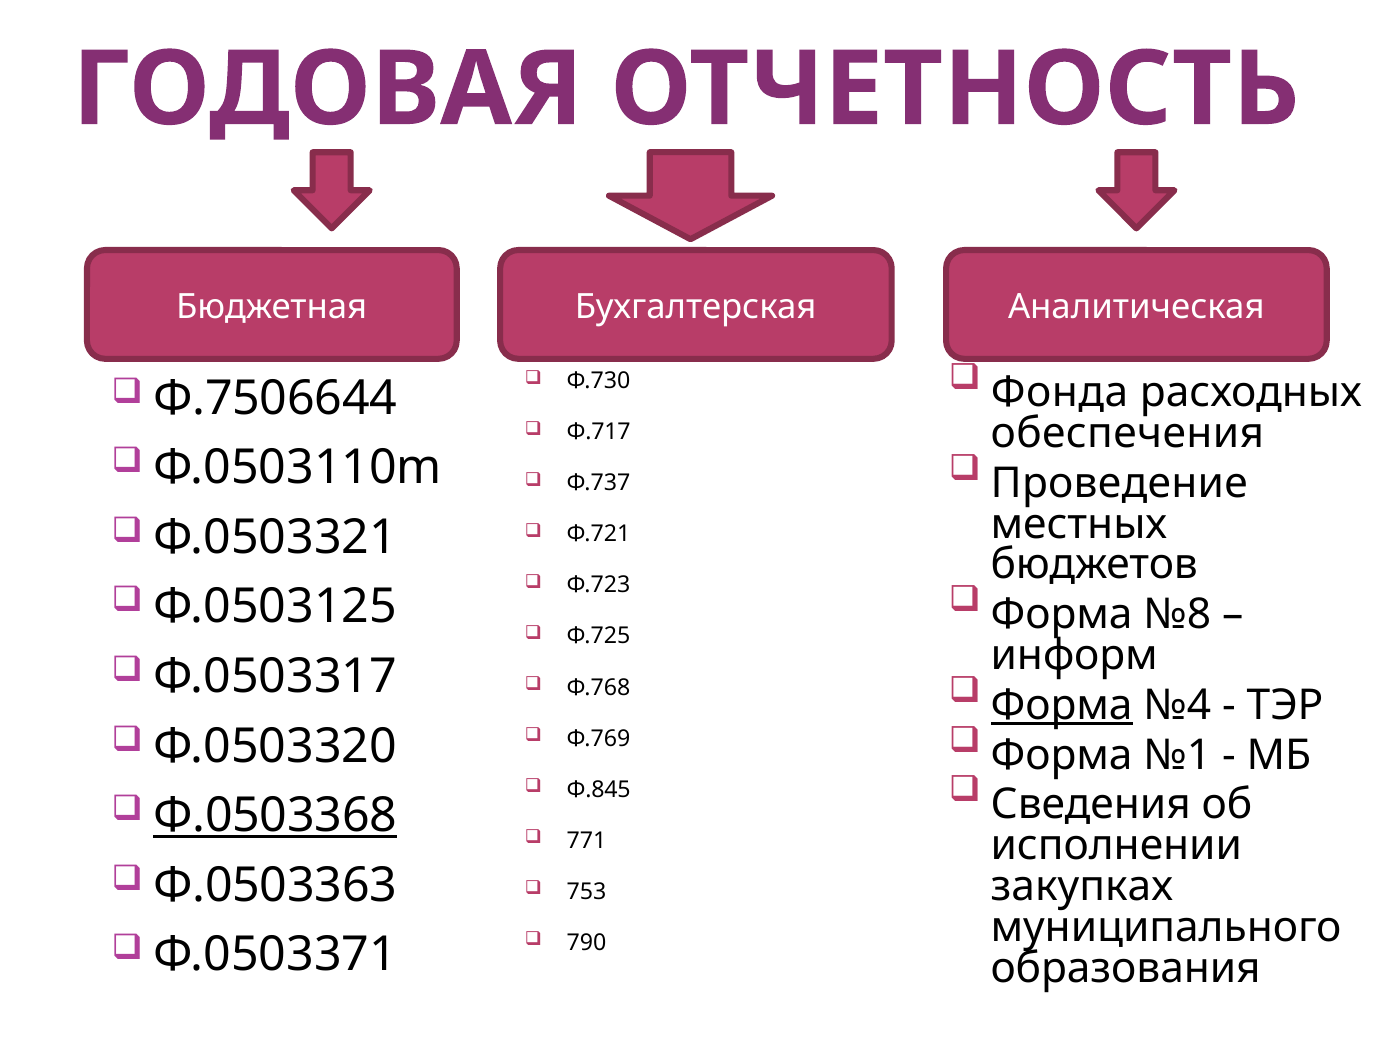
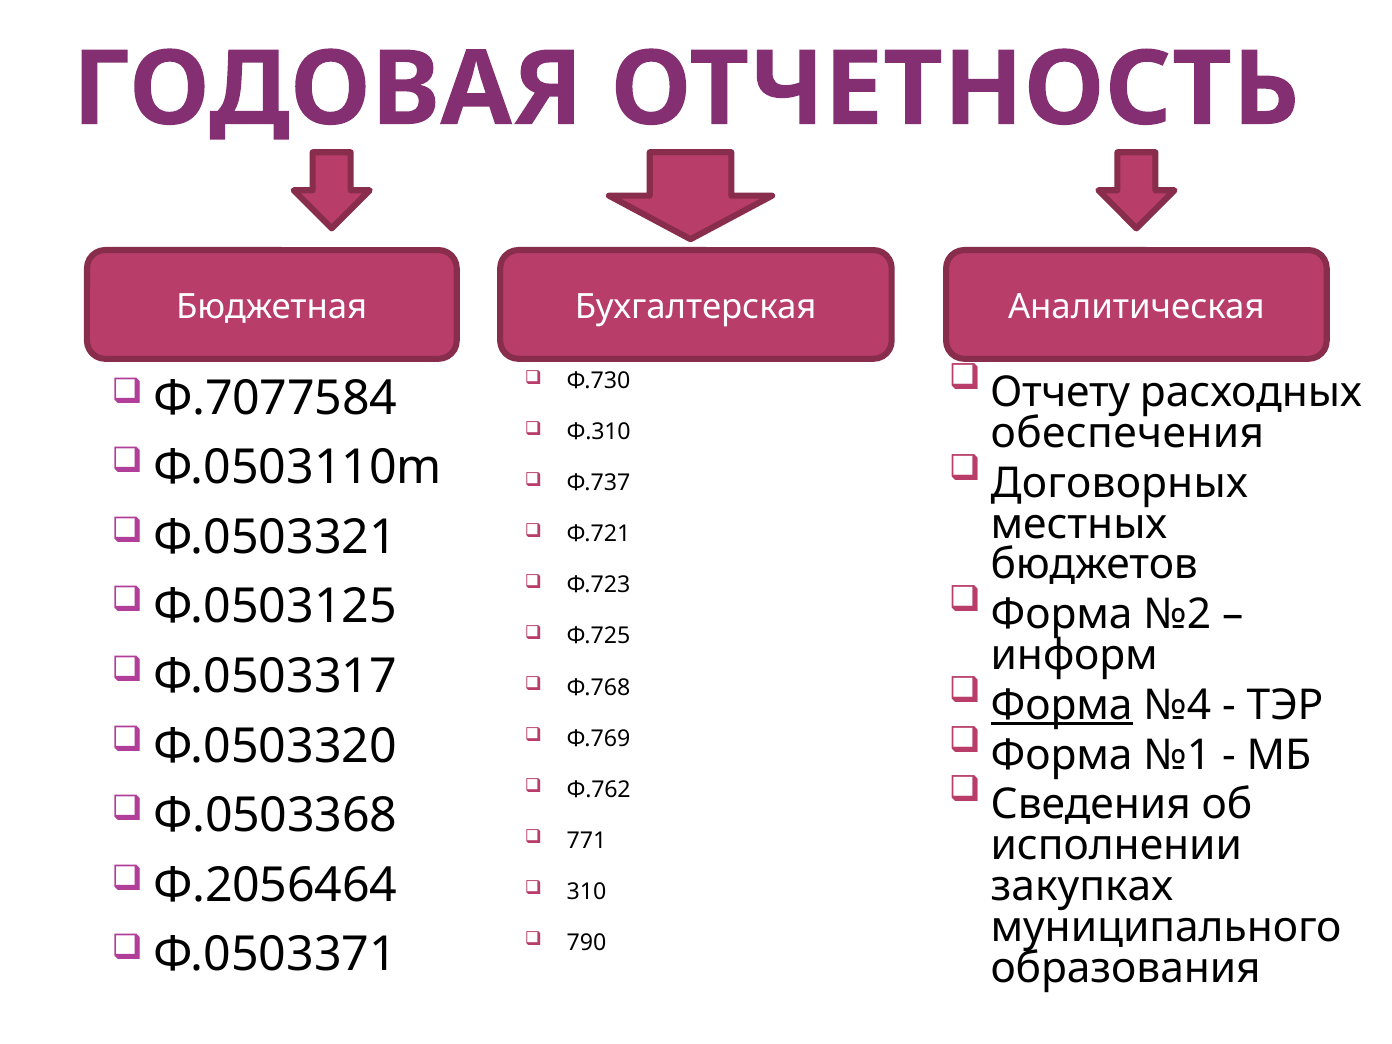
Фонда: Фонда -> Отчету (1060, 392)
Ф.7506644: Ф.7506644 -> Ф.7077584 (275, 398)
Ф.717: Ф.717 -> Ф.310 (599, 432)
Проведение: Проведение -> Договорных (1119, 483)
№8: №8 -> №2 (1177, 615)
Ф.845: Ф.845 -> Ф.762 (599, 789)
Ф.0503368 underline: present -> none (275, 816)
Ф.0503363: Ф.0503363 -> Ф.2056464 (275, 885)
753: 753 -> 310 (586, 891)
